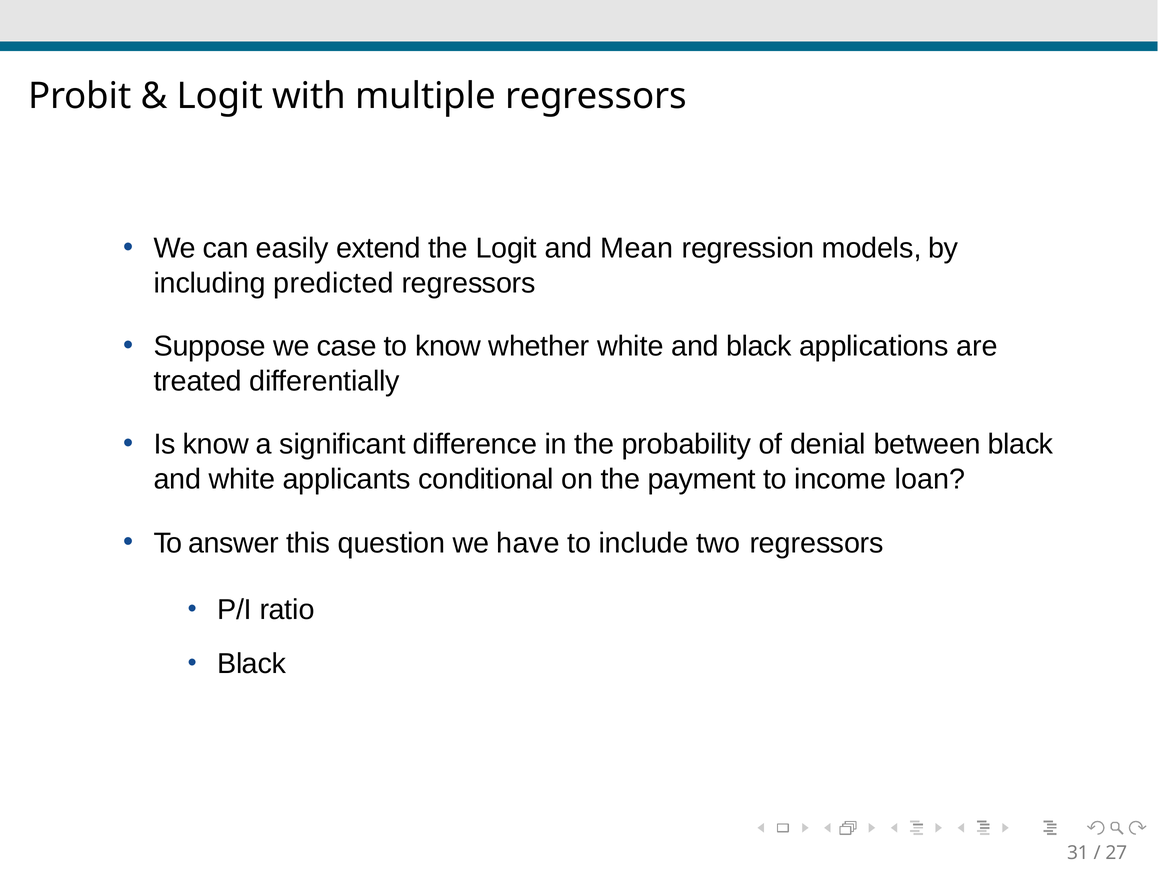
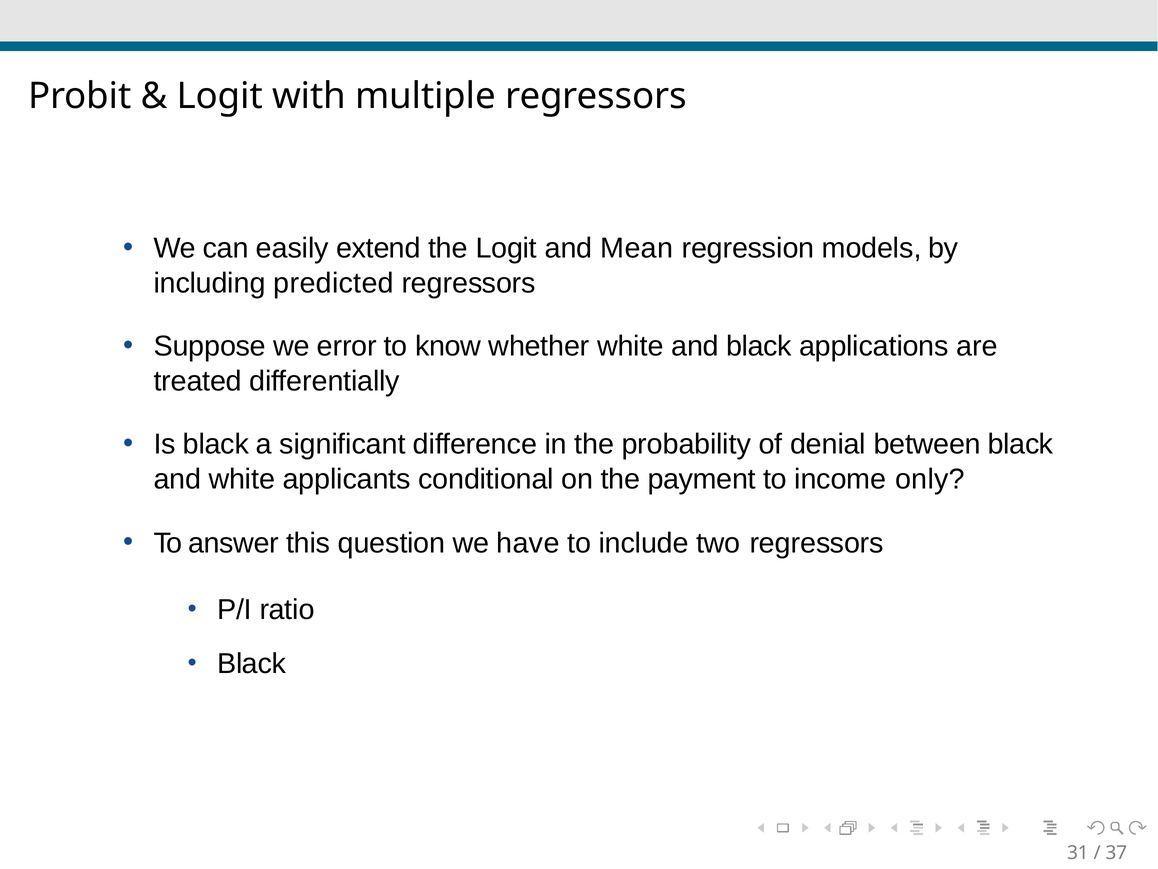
case: case -> error (347, 347)
Is know: know -> black (216, 445)
loan: loan -> only (930, 479)
27: 27 -> 37 (1116, 853)
